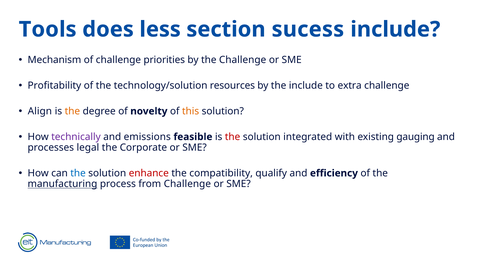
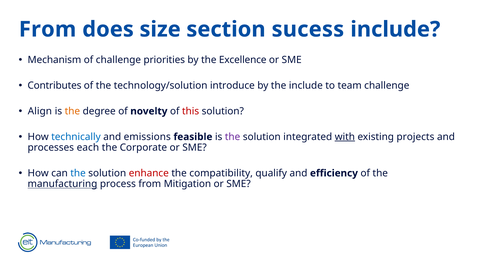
Tools: Tools -> From (48, 29)
less: less -> size (160, 29)
the Challenge: Challenge -> Excellence (243, 60)
Profitability: Profitability -> Contributes (54, 86)
resources: resources -> introduce (232, 86)
extra: extra -> team (350, 86)
this colour: orange -> red (191, 111)
technically colour: purple -> blue (76, 137)
the colour: red -> purple (233, 137)
with underline: none -> present (345, 137)
gauging: gauging -> projects (415, 137)
legal: legal -> each (88, 148)
from Challenge: Challenge -> Mitigation (187, 184)
